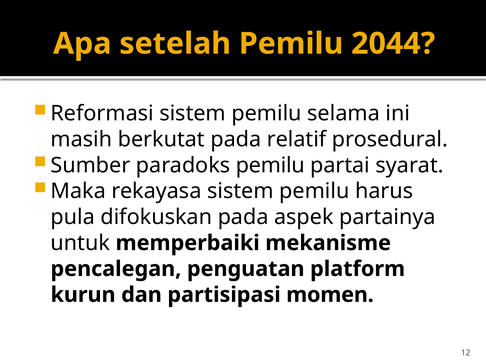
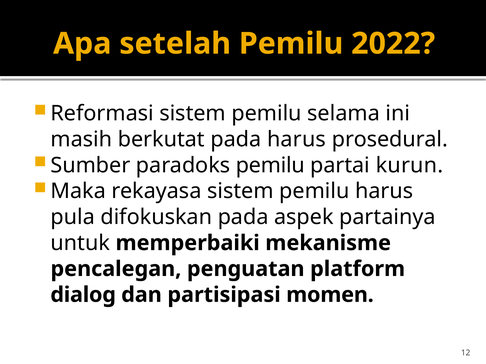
2044: 2044 -> 2022 (393, 44)
pada relatif: relatif -> harus (296, 140)
syarat: syarat -> kurun (410, 166)
kurun: kurun -> dialog (83, 295)
